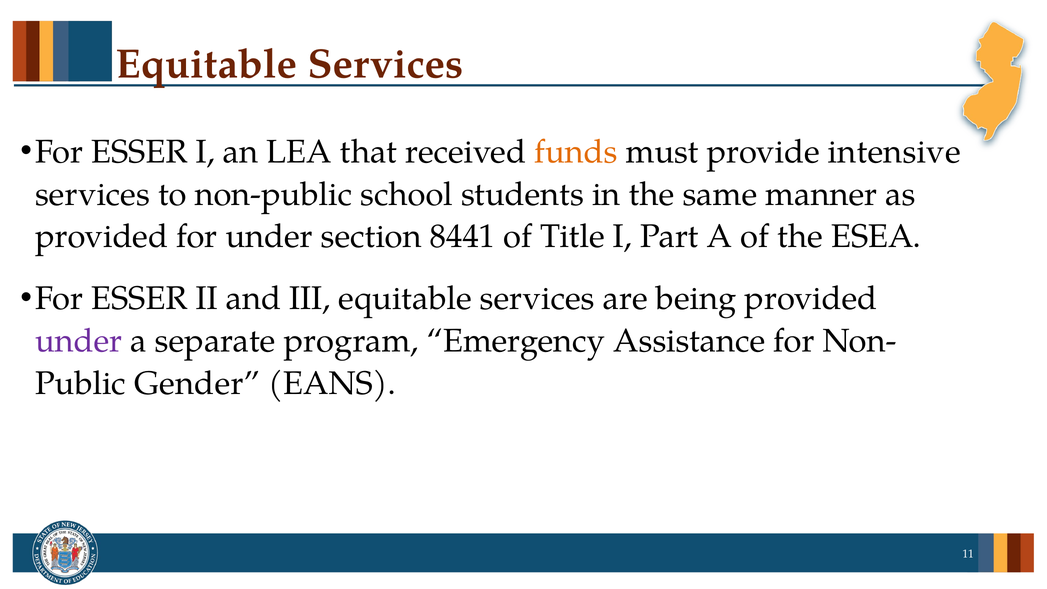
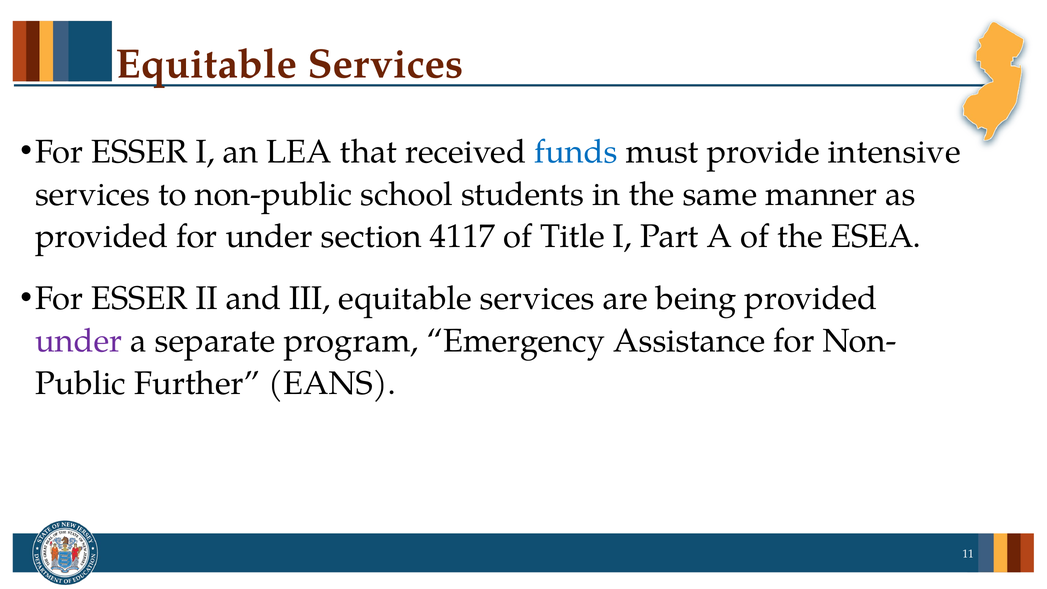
funds colour: orange -> blue (576, 152)
8441: 8441 -> 4117 (463, 237)
Gender: Gender -> Further (197, 383)
